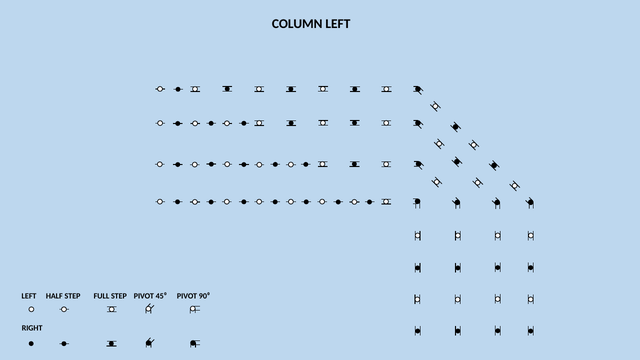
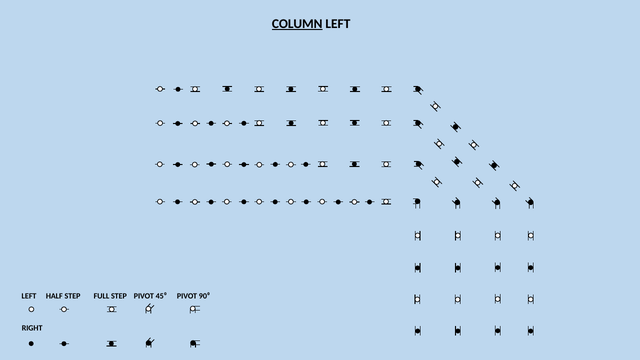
COLUMN underline: none -> present (297, 24)
